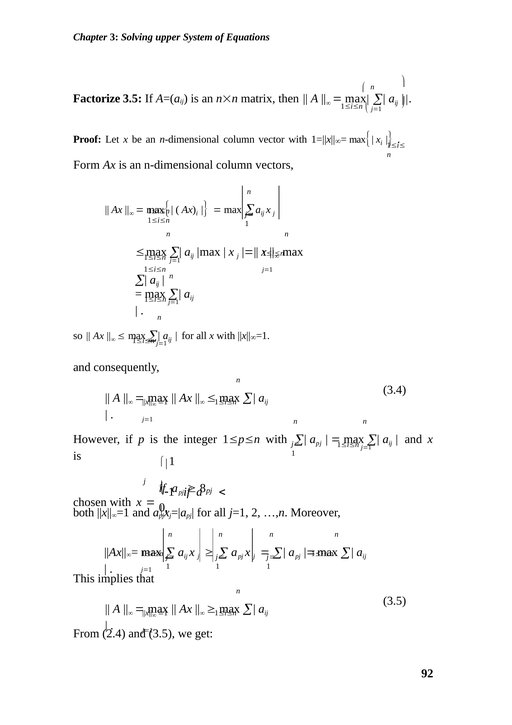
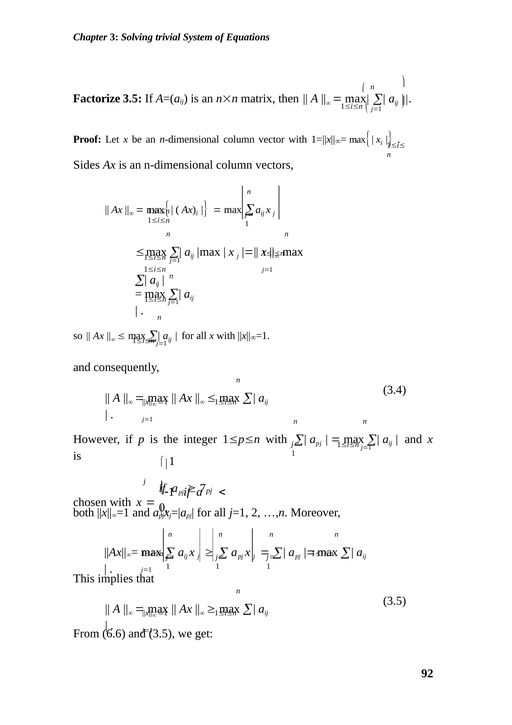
upper: upper -> trivial (168, 37)
Form: Form -> Sides (87, 165)
8: 8 -> 7 (203, 488)
2.4: 2.4 -> 6.6 (114, 633)
